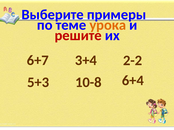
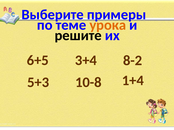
решите colour: red -> black (78, 36)
6+7: 6+7 -> 6+5 (38, 61)
2-2: 2-2 -> 8-2 (133, 61)
6+4: 6+4 -> 1+4 (133, 81)
